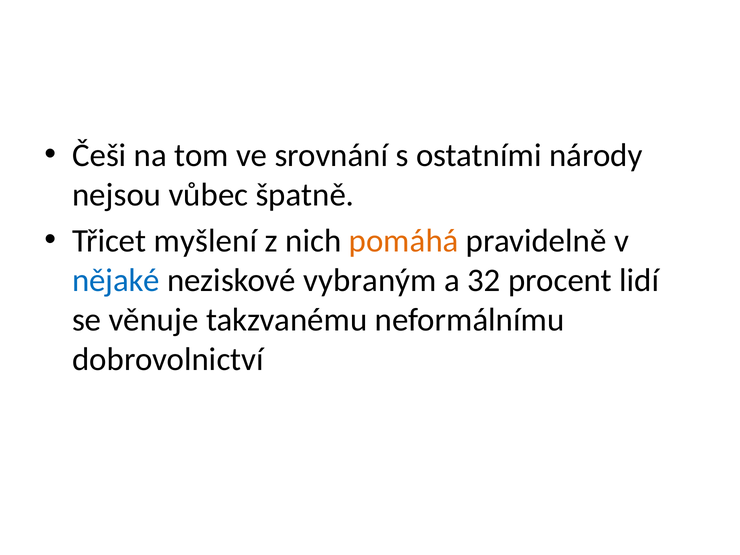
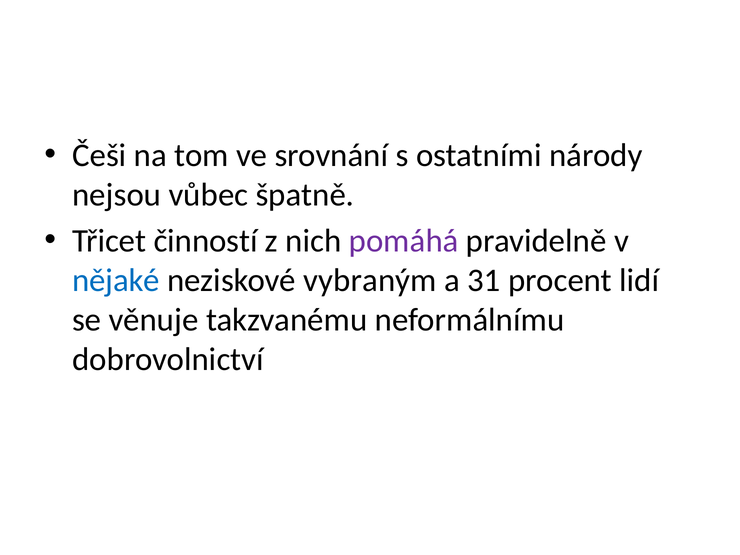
myšlení: myšlení -> činností (206, 241)
pomáhá colour: orange -> purple (404, 241)
32: 32 -> 31 (484, 280)
